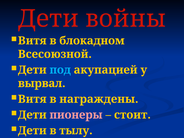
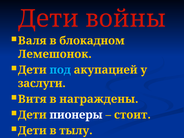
Витя: Витя -> Валя (32, 41)
Всесоюзной: Всесоюзной -> Лемешонок (55, 54)
вырвал: вырвал -> заслуги (42, 83)
пионеры colour: pink -> white (76, 115)
